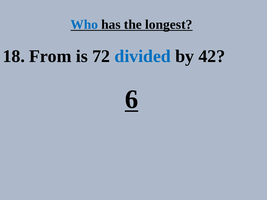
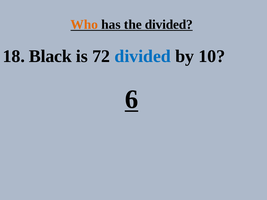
Who colour: blue -> orange (84, 25)
the longest: longest -> divided (169, 25)
From: From -> Black (50, 56)
42: 42 -> 10 (212, 56)
